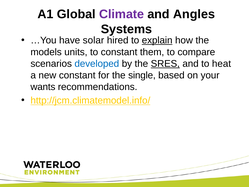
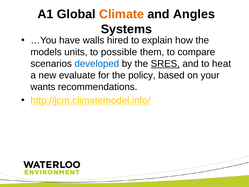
Climate colour: purple -> orange (122, 14)
solar: solar -> walls (94, 40)
explain underline: present -> none (157, 40)
to constant: constant -> possible (119, 52)
new constant: constant -> evaluate (77, 75)
single: single -> policy (142, 75)
